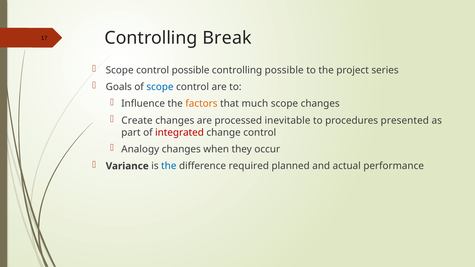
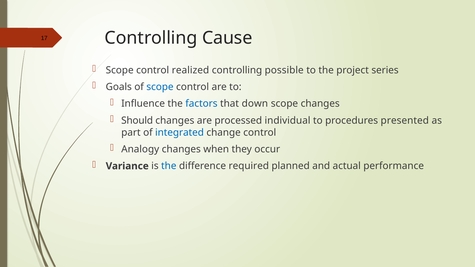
Break: Break -> Cause (227, 38)
control possible: possible -> realized (190, 70)
factors colour: orange -> blue (201, 104)
much: much -> down (255, 104)
Create: Create -> Should (137, 121)
inevitable: inevitable -> individual (288, 121)
integrated colour: red -> blue (180, 132)
